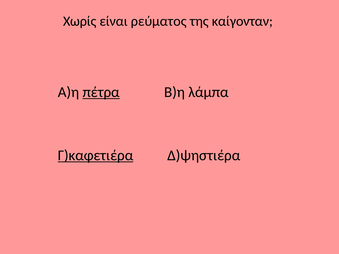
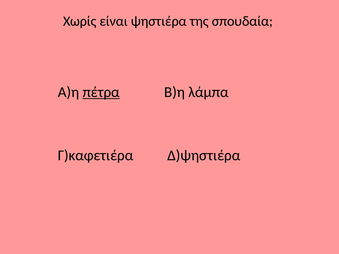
ρεύματος: ρεύματος -> ψηστιέρα (159, 21)
καίγονταν: καίγονταν -> σπουδαία (242, 21)
Γ)καφετιέρα underline: present -> none (96, 156)
